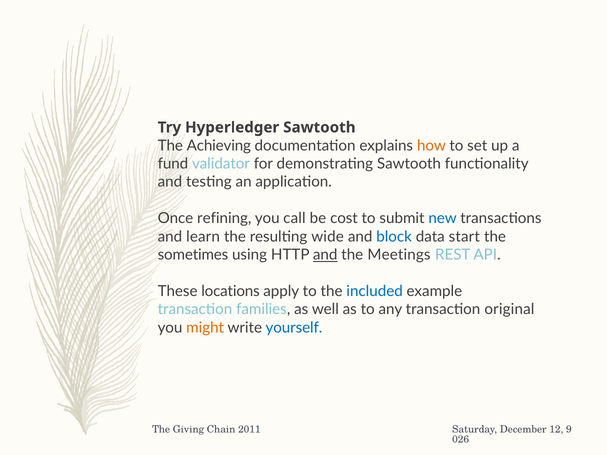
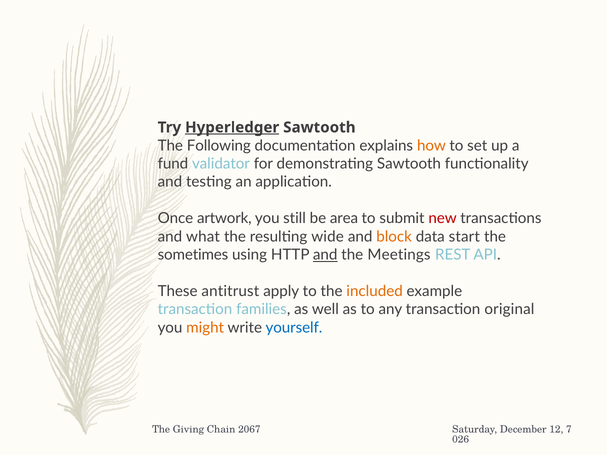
Hyperledger underline: none -> present (232, 127)
Achieving: Achieving -> Following (219, 146)
refining: refining -> artwork (224, 219)
call: call -> still (295, 219)
cost: cost -> area (344, 219)
new colour: blue -> red (443, 219)
learn: learn -> what (203, 237)
block colour: blue -> orange (394, 237)
locations: locations -> antitrust (230, 291)
included colour: blue -> orange (375, 291)
2011: 2011 -> 2067 (249, 429)
9: 9 -> 7 (569, 429)
